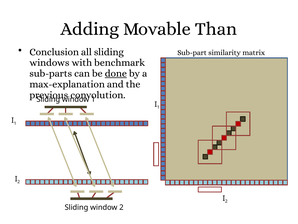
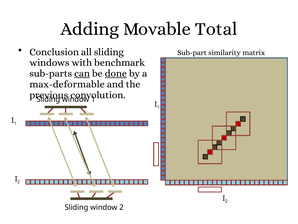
Than: Than -> Total (216, 29)
can underline: none -> present (82, 73)
max-explanation: max-explanation -> max-deformable (67, 84)
